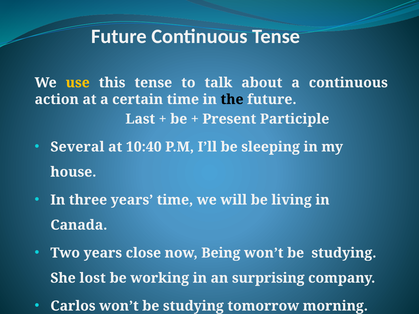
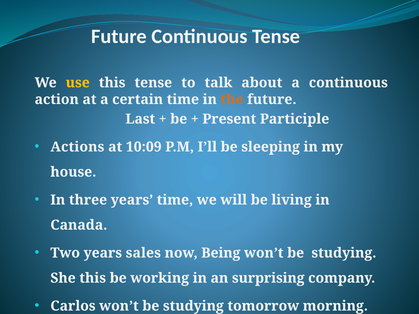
the colour: black -> orange (232, 100)
Several: Several -> Actions (77, 147)
10:40: 10:40 -> 10:09 (144, 147)
close: close -> sales (143, 253)
She lost: lost -> this (93, 278)
